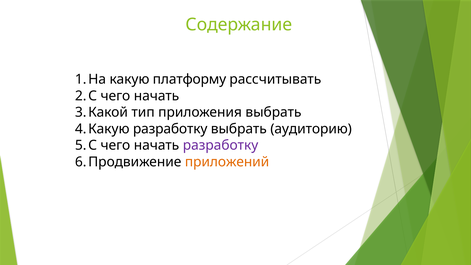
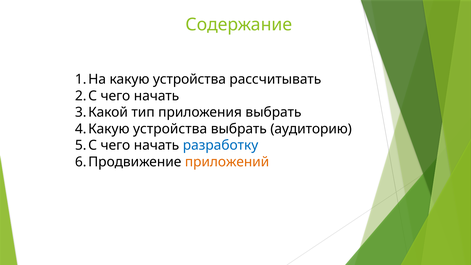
какую платформу: платформу -> устройства (189, 79)
разработку: разработку -> устройства (170, 129)
разработку colour: purple -> blue (221, 145)
